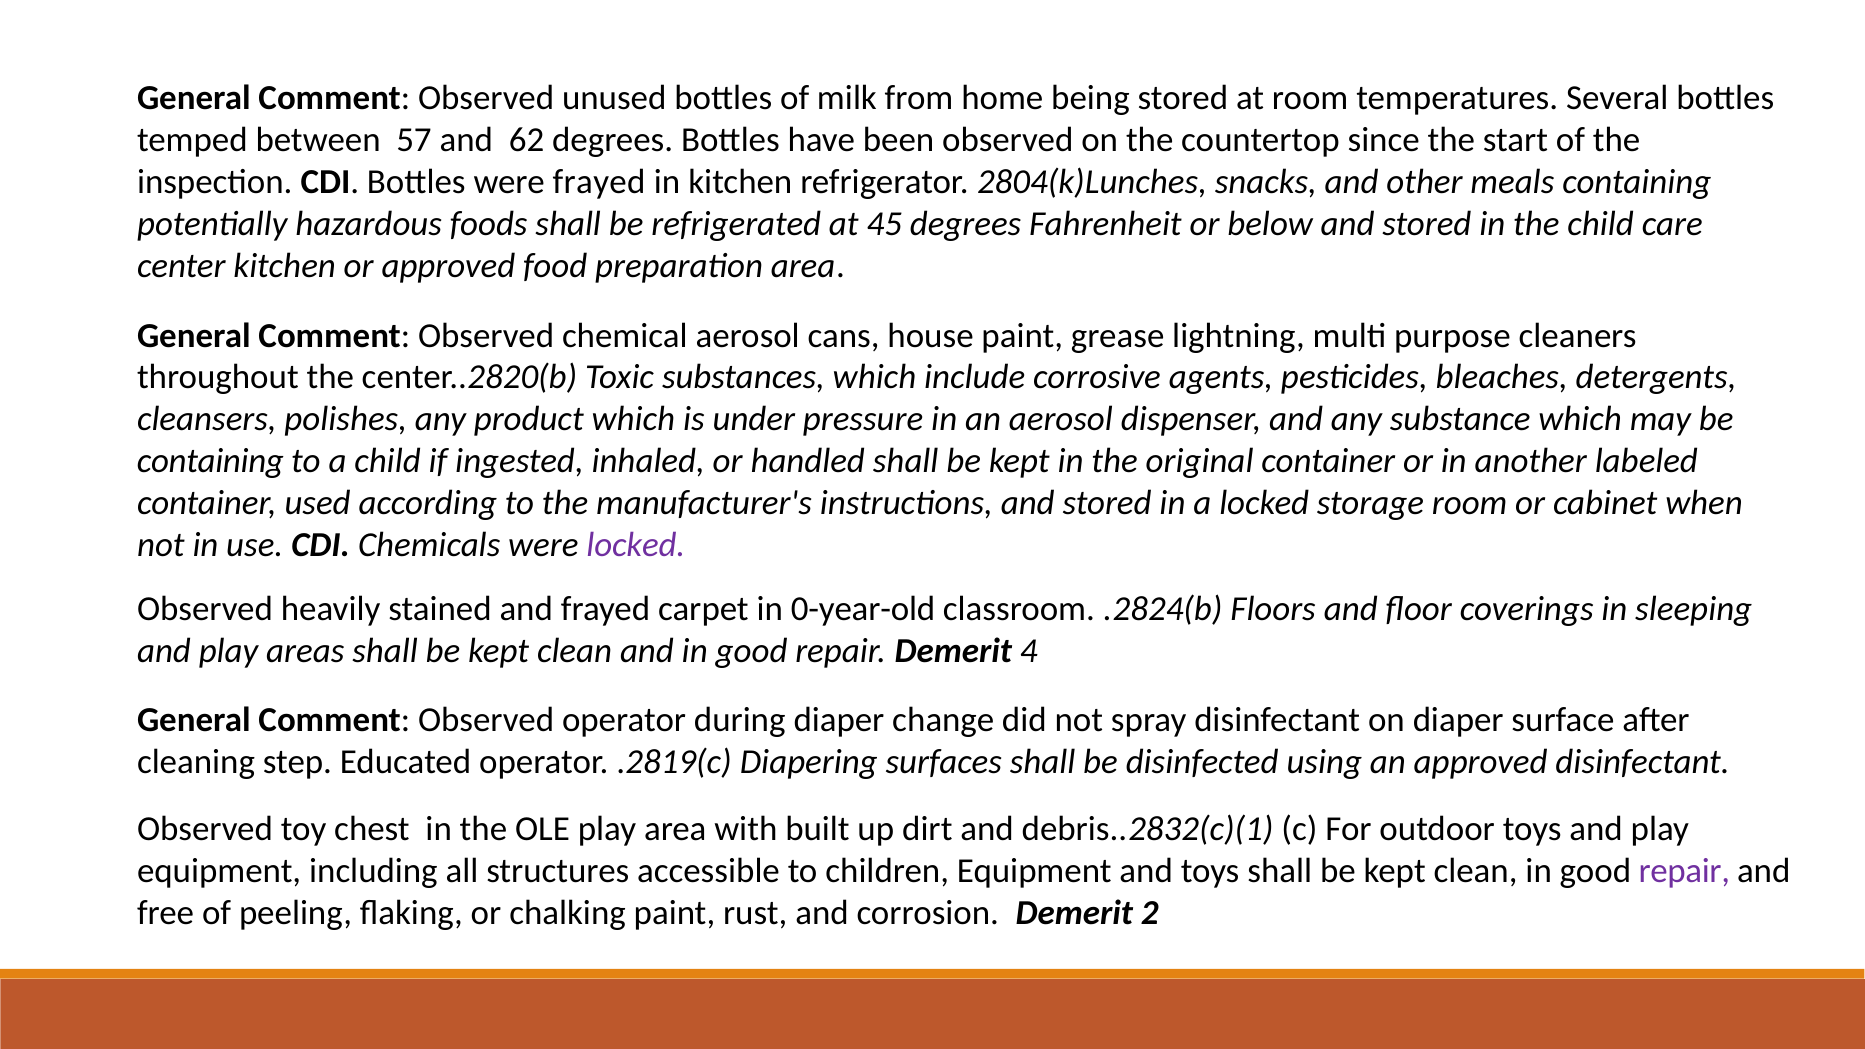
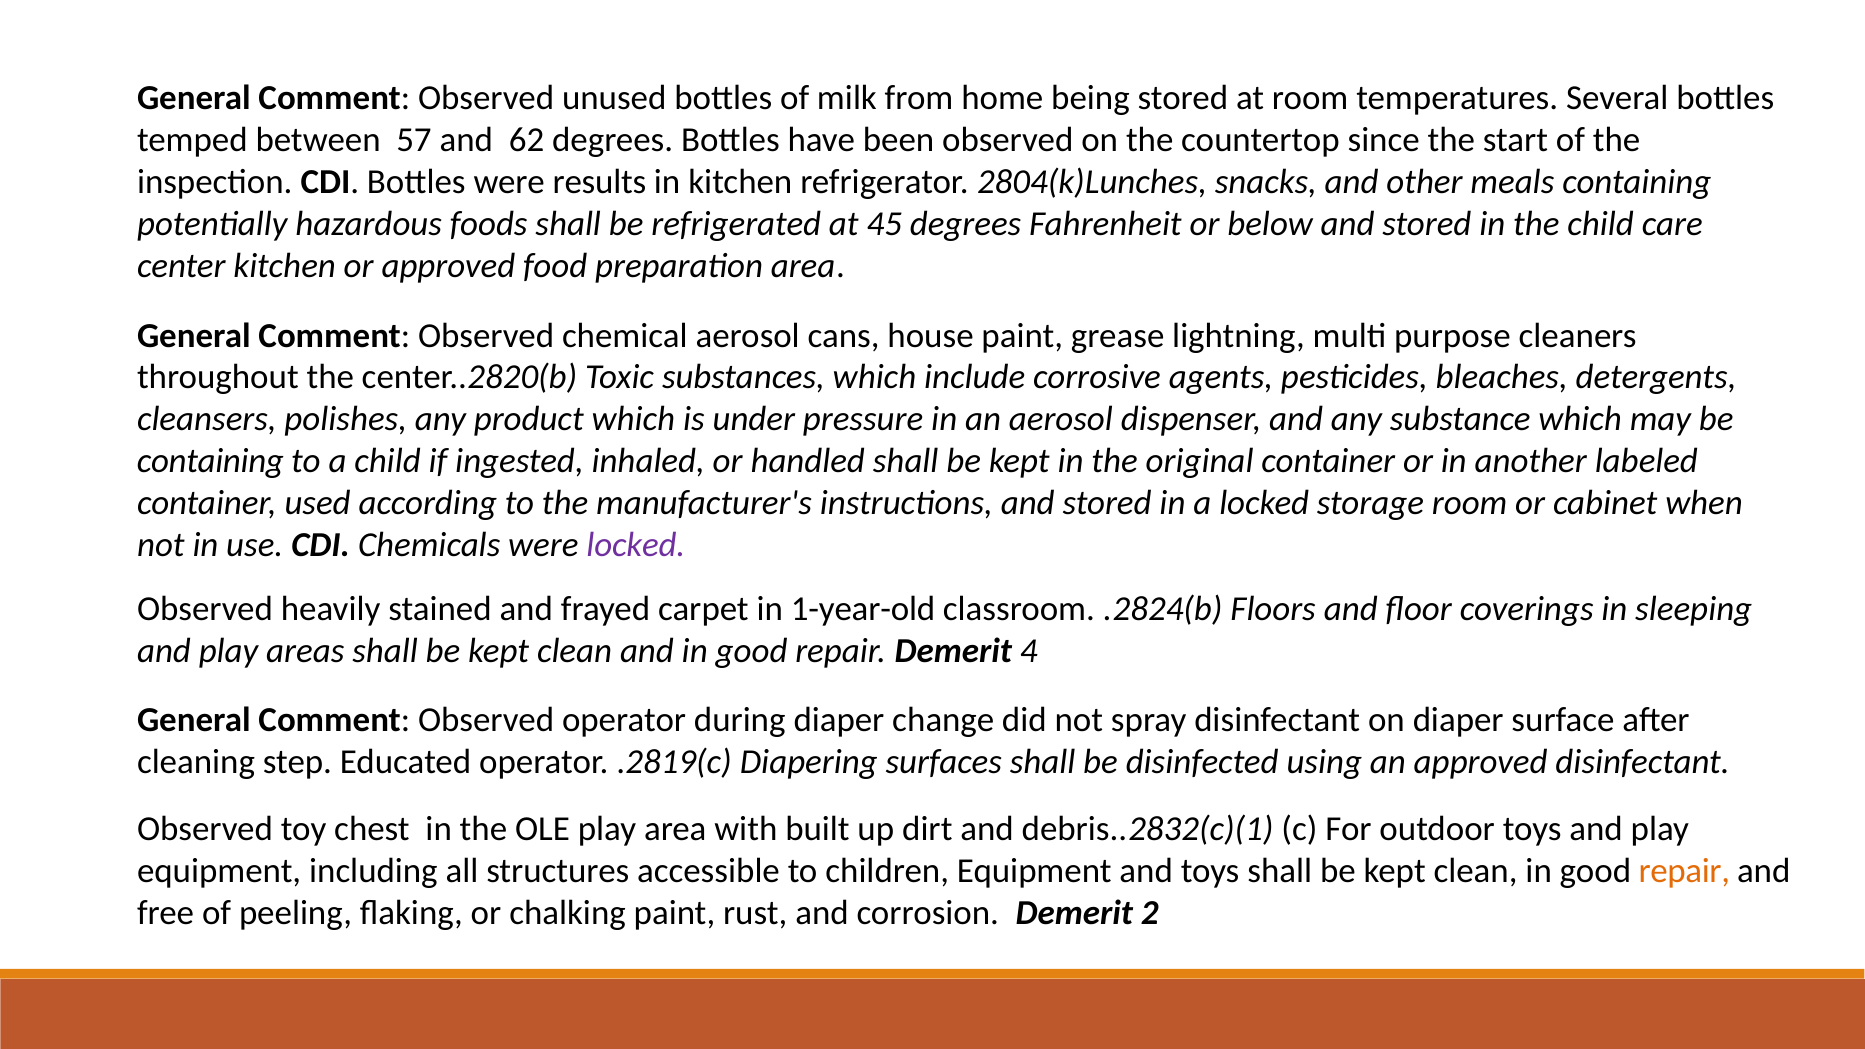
were frayed: frayed -> results (599, 182)
0-year-old: 0-year-old -> 1-year-old (863, 609)
repair colour: purple -> orange (1684, 871)
